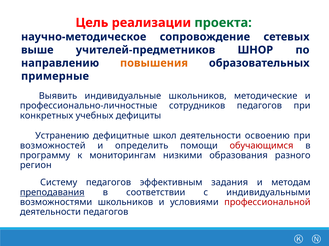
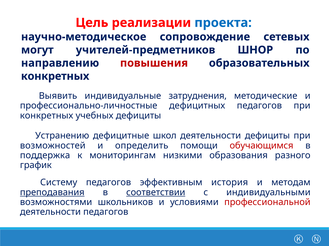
проекта colour: green -> blue (223, 23)
выше: выше -> могут (37, 50)
повышения colour: orange -> red (154, 63)
примерные: примерные -> конкретных (55, 76)
индивидуальные школьников: школьников -> затруднения (198, 96)
сотрудников: сотрудников -> дефицитных (197, 106)
деятельности освоению: освоению -> дефициты (267, 136)
программу: программу -> поддержка (45, 156)
регион: регион -> график (36, 166)
задания: задания -> история (230, 183)
соответствии underline: none -> present (156, 193)
